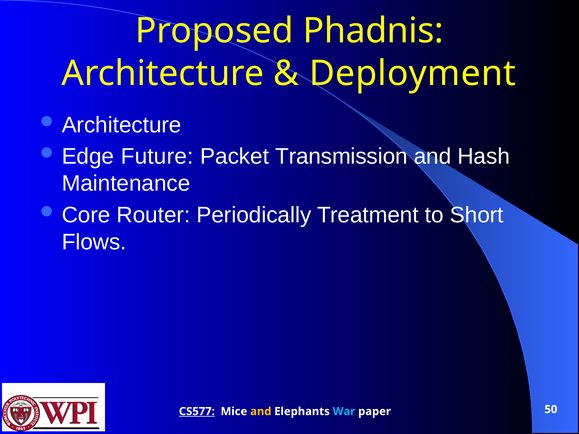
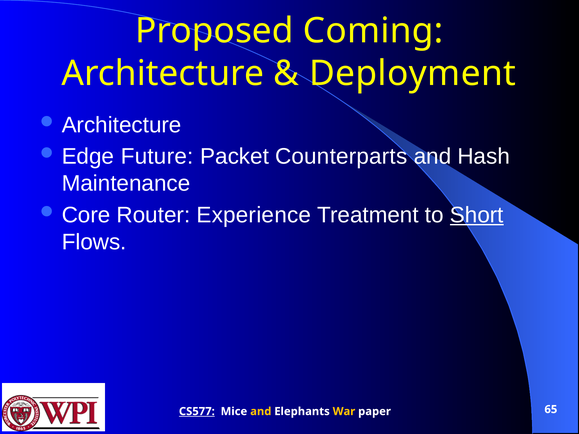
Phadnis: Phadnis -> Coming (373, 31)
Transmission: Transmission -> Counterparts (341, 157)
Periodically: Periodically -> Experience (254, 215)
Short underline: none -> present (477, 215)
War colour: light blue -> yellow (344, 412)
50: 50 -> 65 (551, 410)
